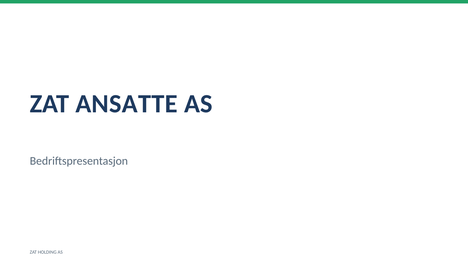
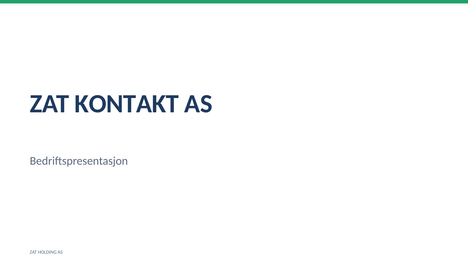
ANSATTE: ANSATTE -> KONTAKT (127, 104)
